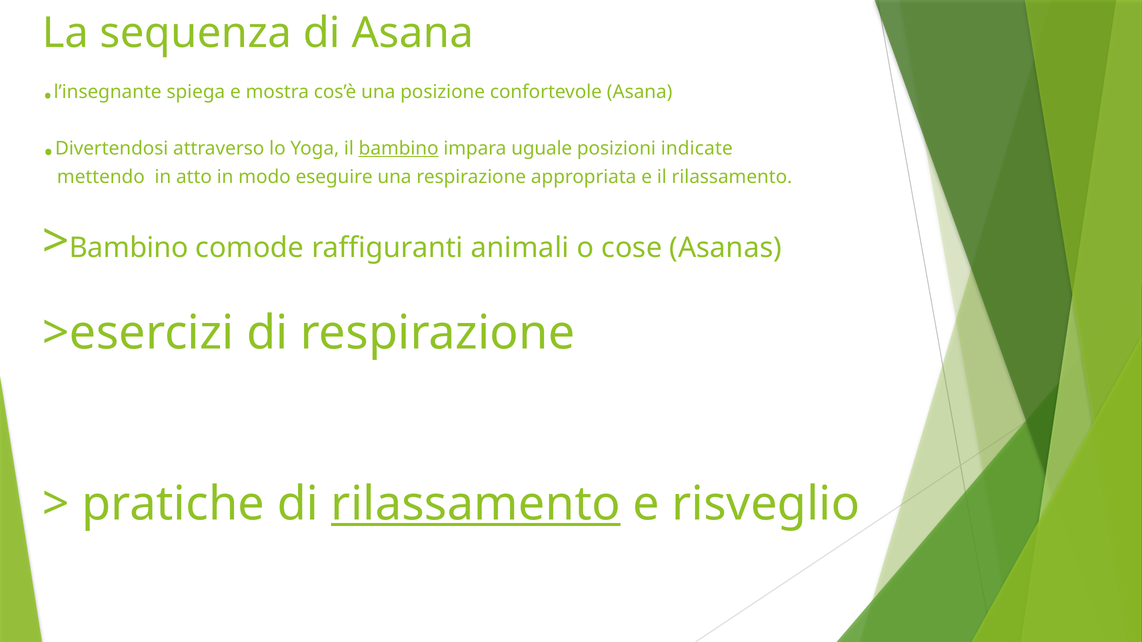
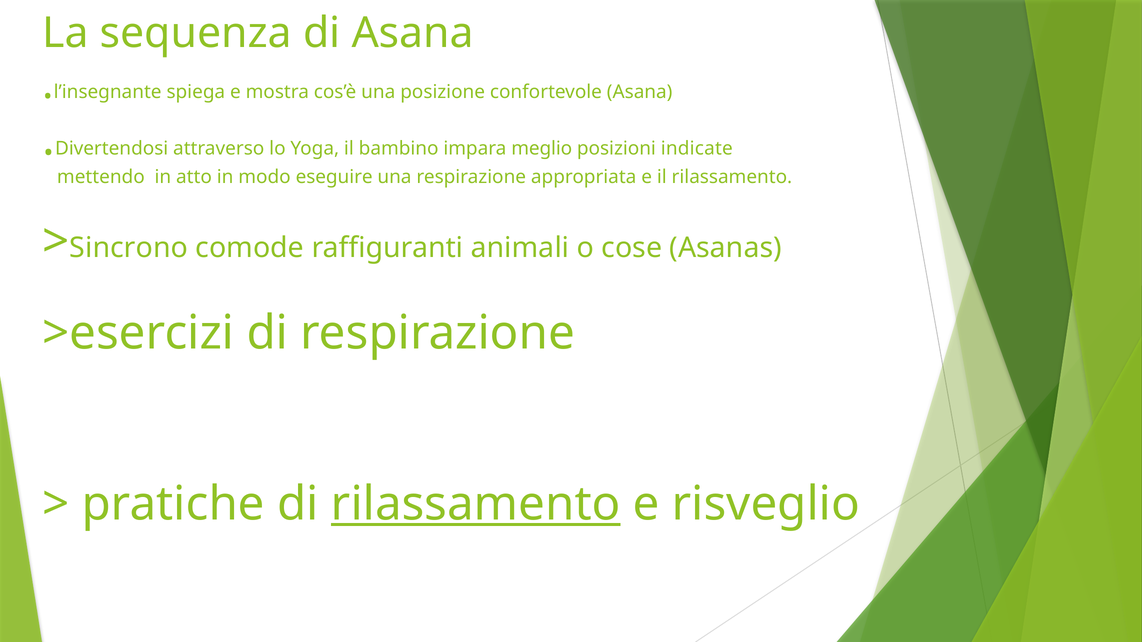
bambino underline: present -> none (399, 148)
uguale: uguale -> meglio (542, 148)
Bambino: Bambino -> Sincrono (129, 248)
